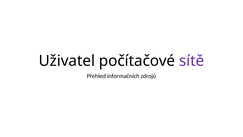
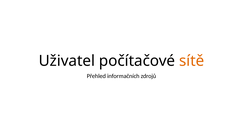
sítě colour: purple -> orange (192, 61)
